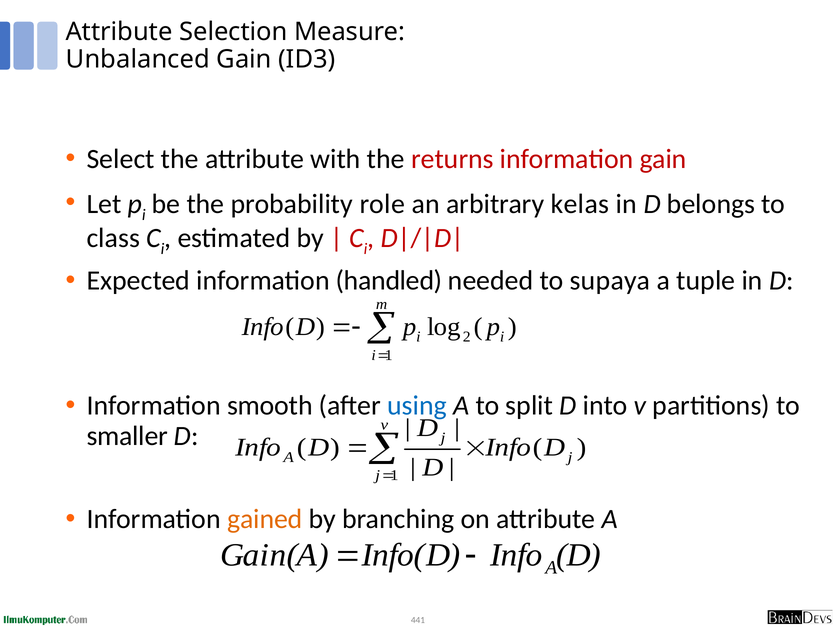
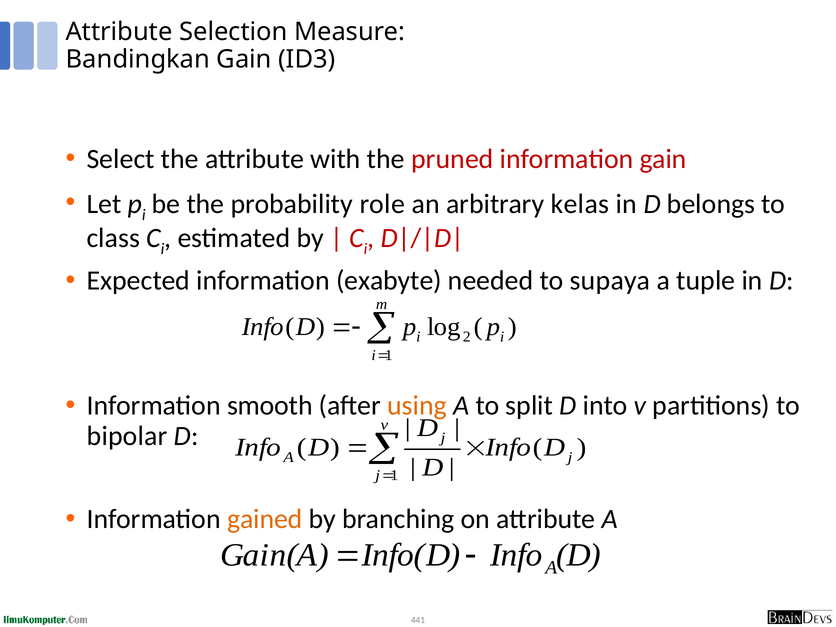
Unbalanced: Unbalanced -> Bandingkan (138, 59)
returns: returns -> pruned (452, 159)
handled: handled -> exabyte (389, 281)
using colour: blue -> orange (417, 406)
smaller: smaller -> bipolar (127, 436)
